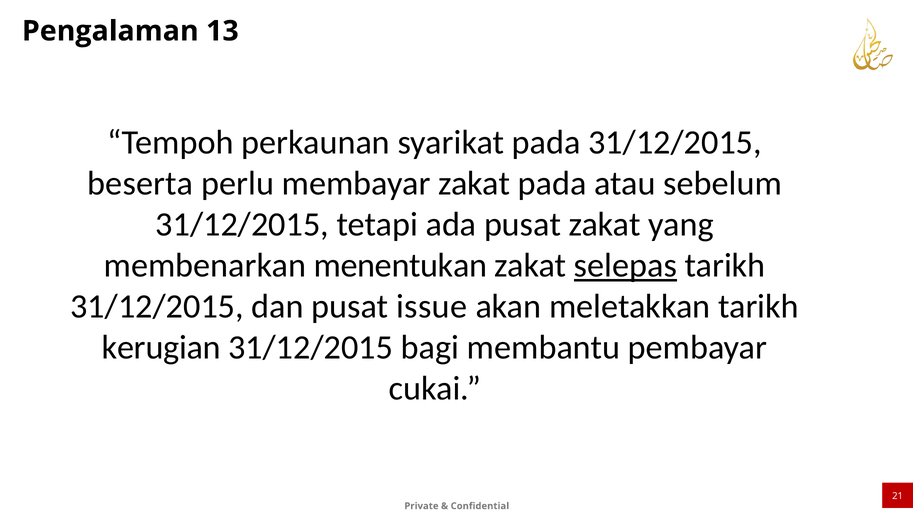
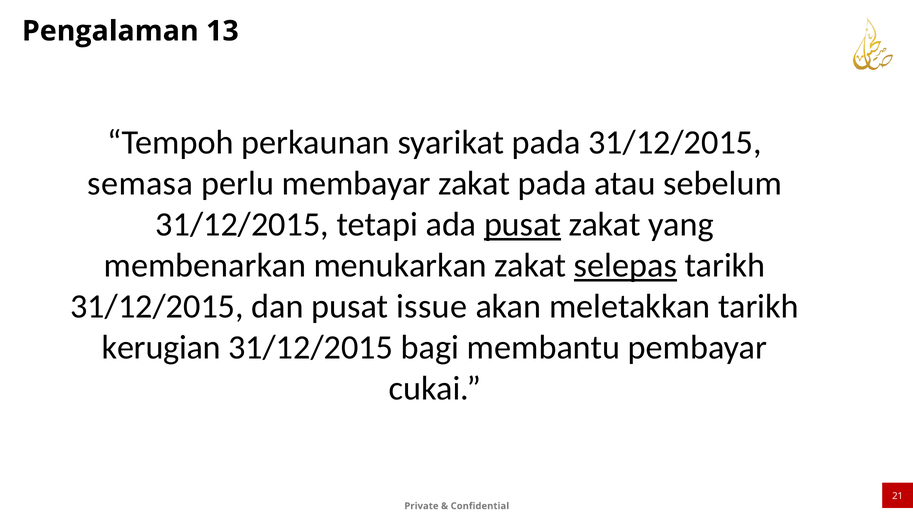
beserta: beserta -> semasa (140, 184)
pusat underline: none -> present (523, 225)
menentukan: menentukan -> menukarkan (400, 266)
